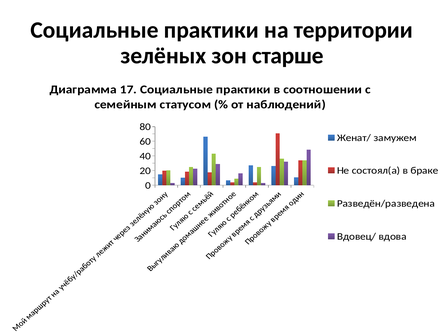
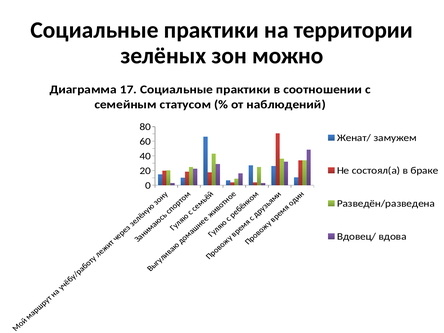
старше: старше -> можно (288, 56)
